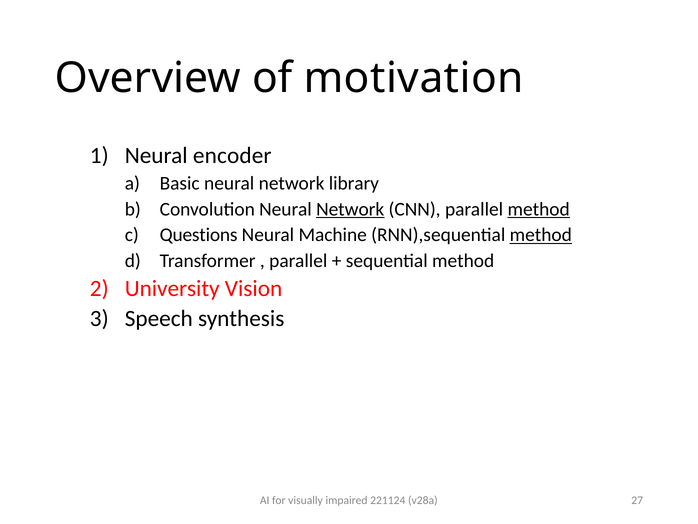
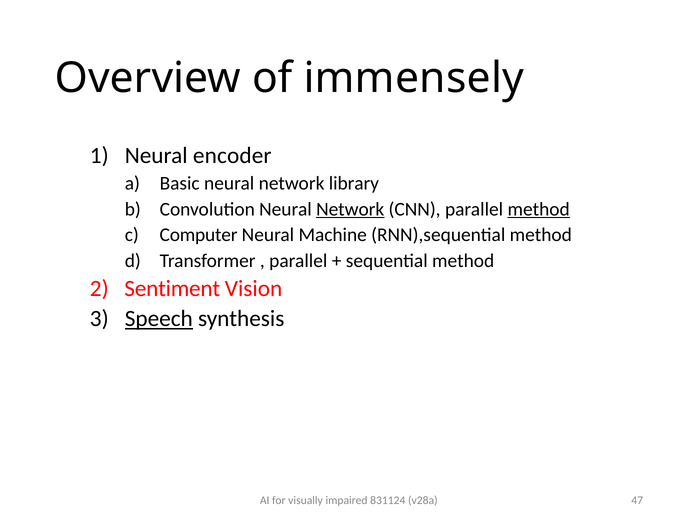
motivation: motivation -> immensely (414, 78)
Questions: Questions -> Computer (199, 235)
method underline: present -> none (541, 235)
University: University -> Sentiment (172, 288)
Speech underline: none -> present (159, 318)
221124: 221124 -> 831124 (388, 500)
27: 27 -> 47 (637, 500)
